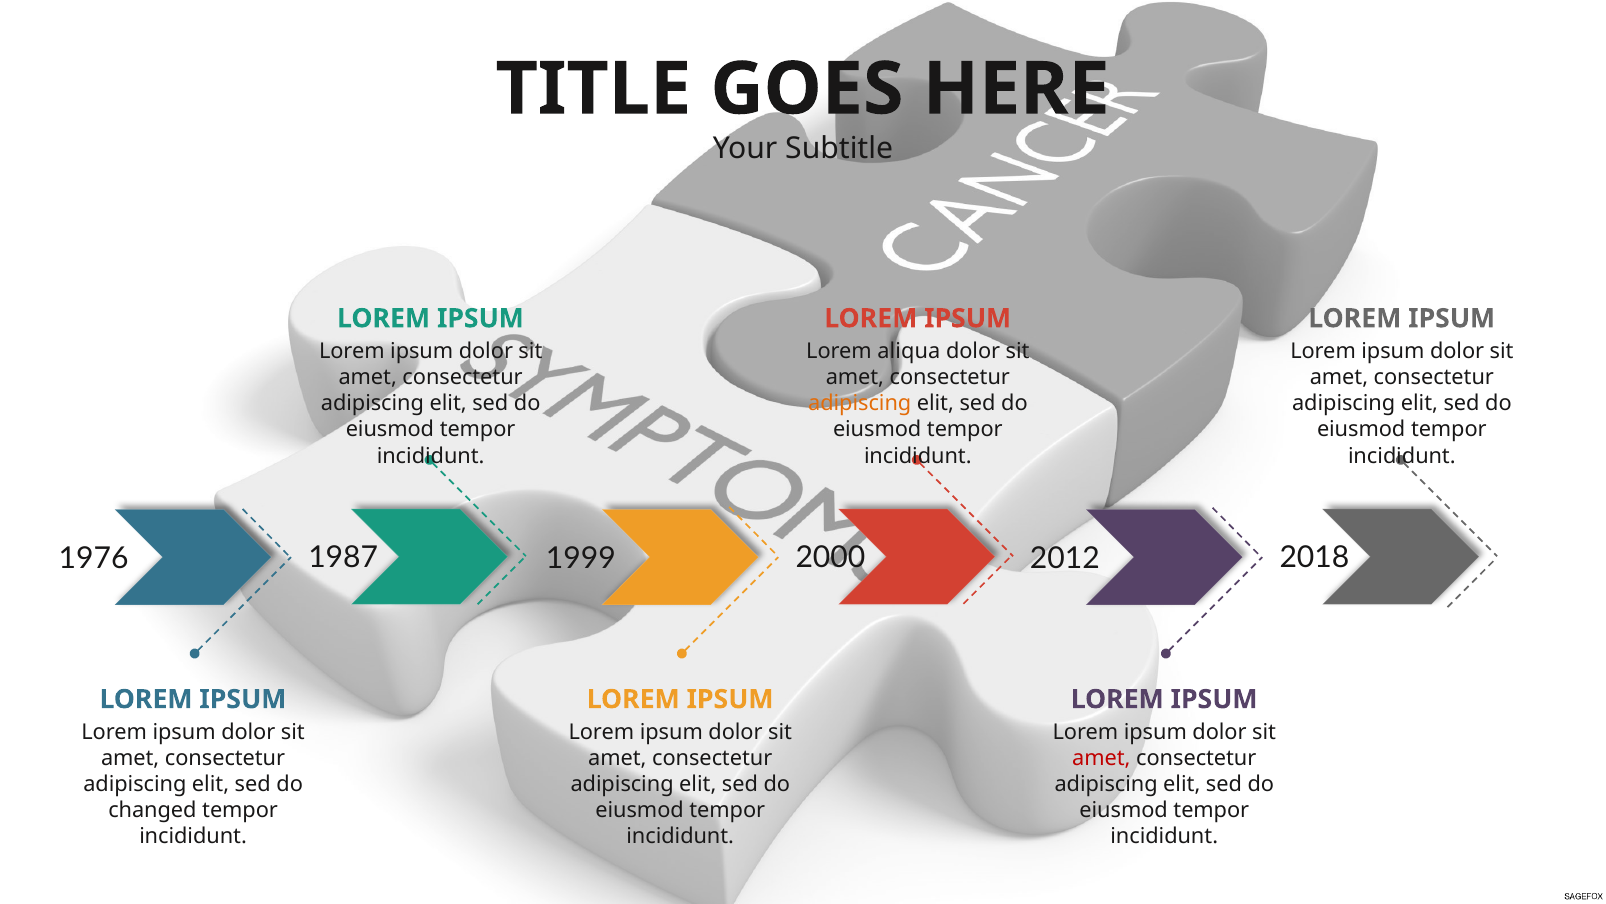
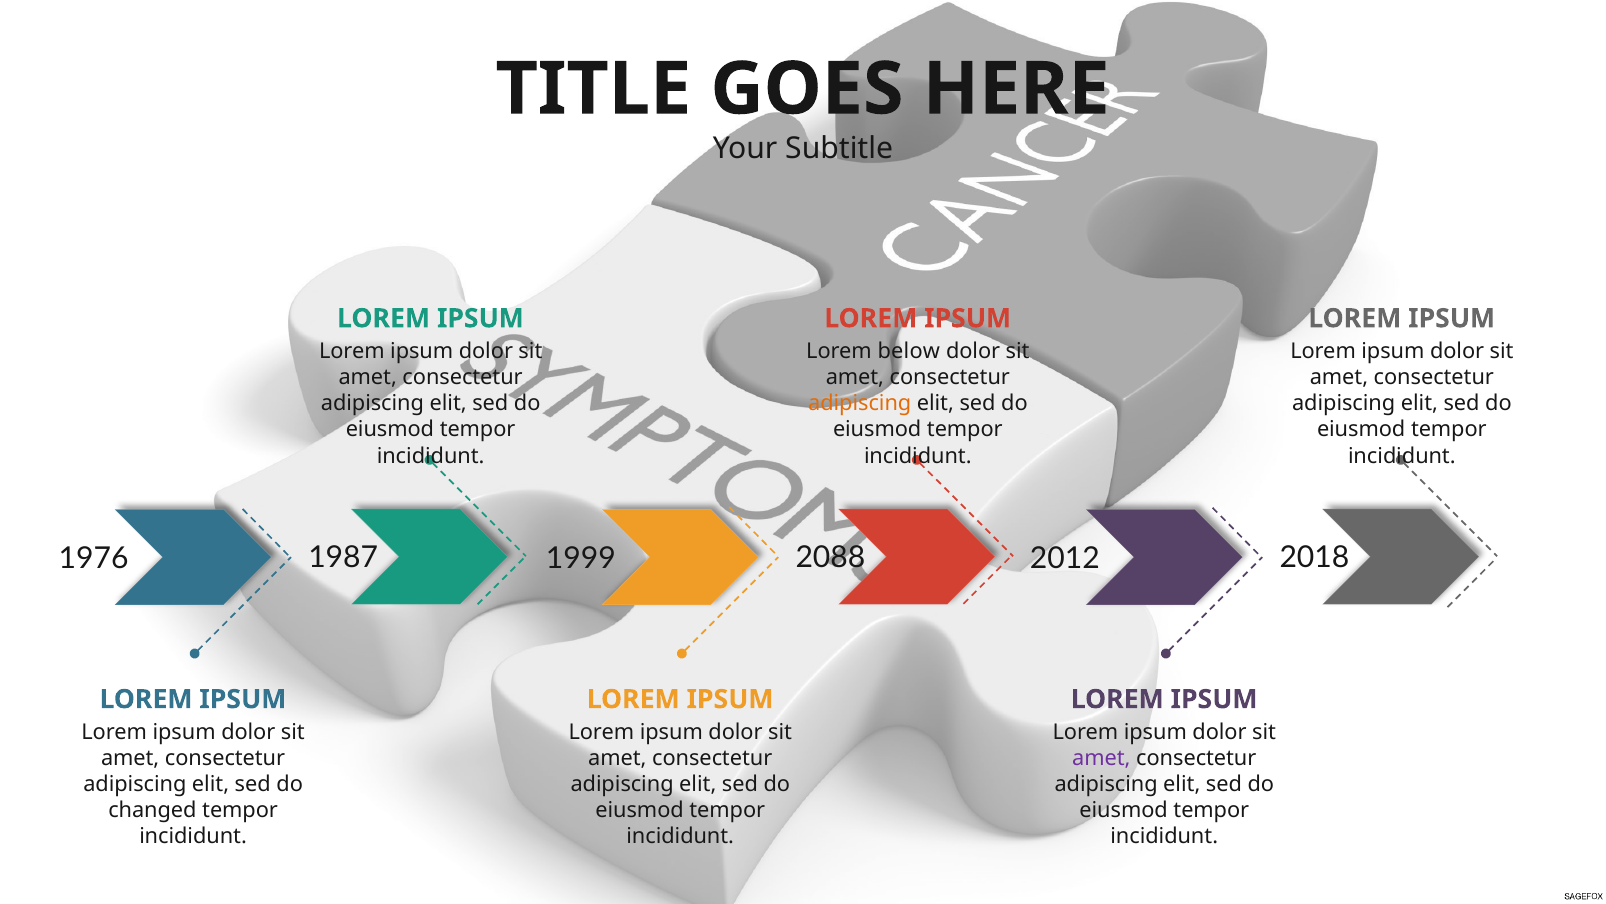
aliqua: aliqua -> below (909, 351)
2000: 2000 -> 2088 (830, 558)
amet colour: red -> purple (1101, 758)
